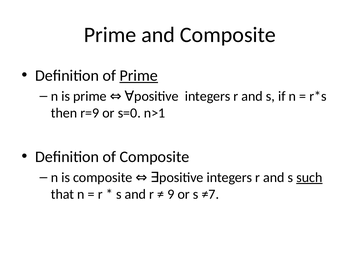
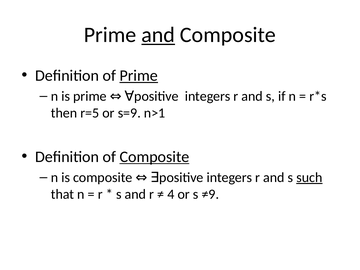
and underline: none -> present (158, 35)
r=9: r=9 -> r=5 (90, 113)
s=0: s=0 -> s=9 (129, 113)
Composite underline: none -> present (154, 157)
9: 9 -> 4 (171, 194)
≠7: ≠7 -> ≠9 (210, 194)
